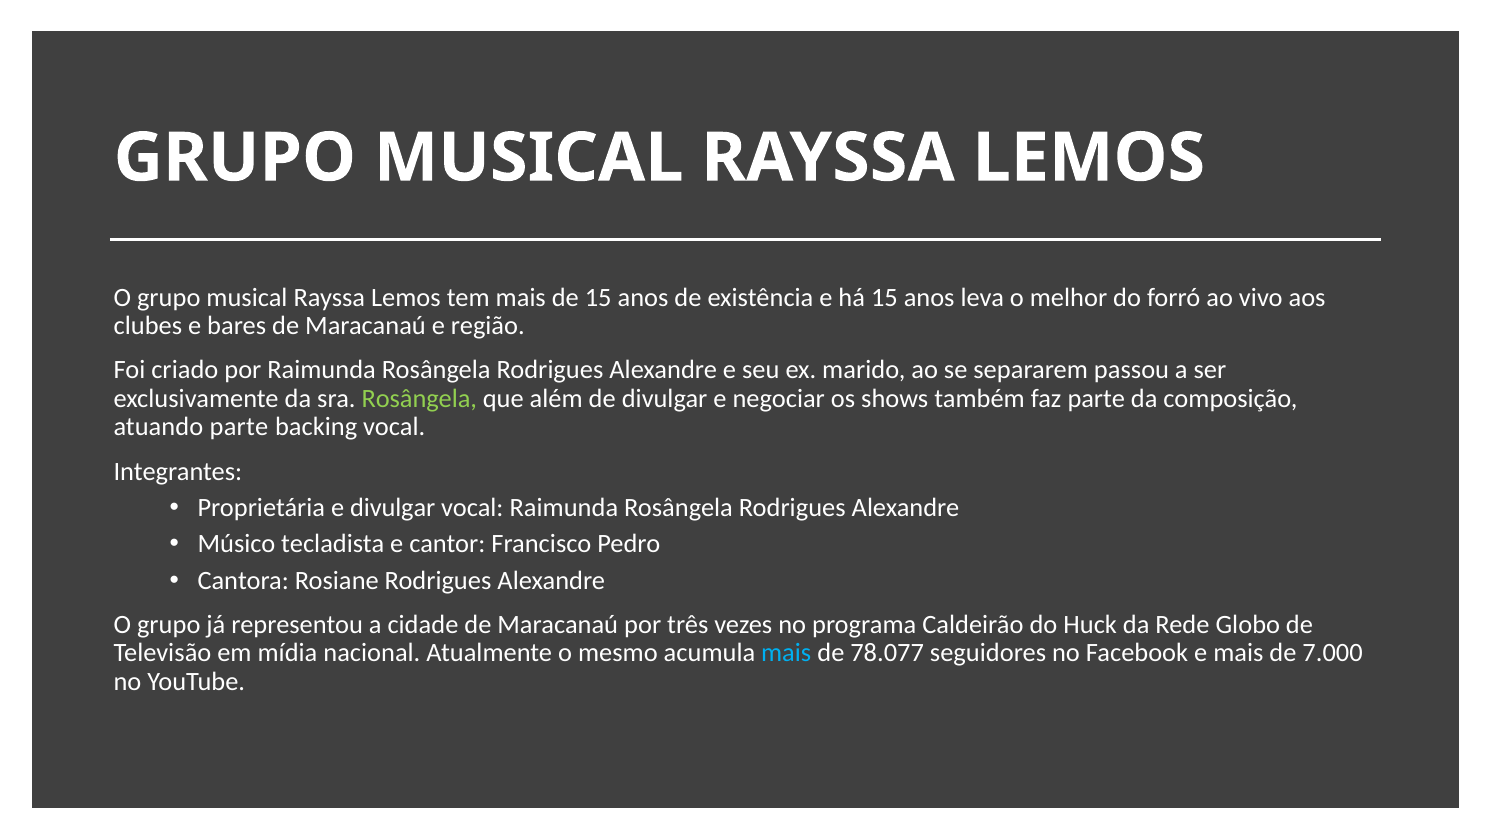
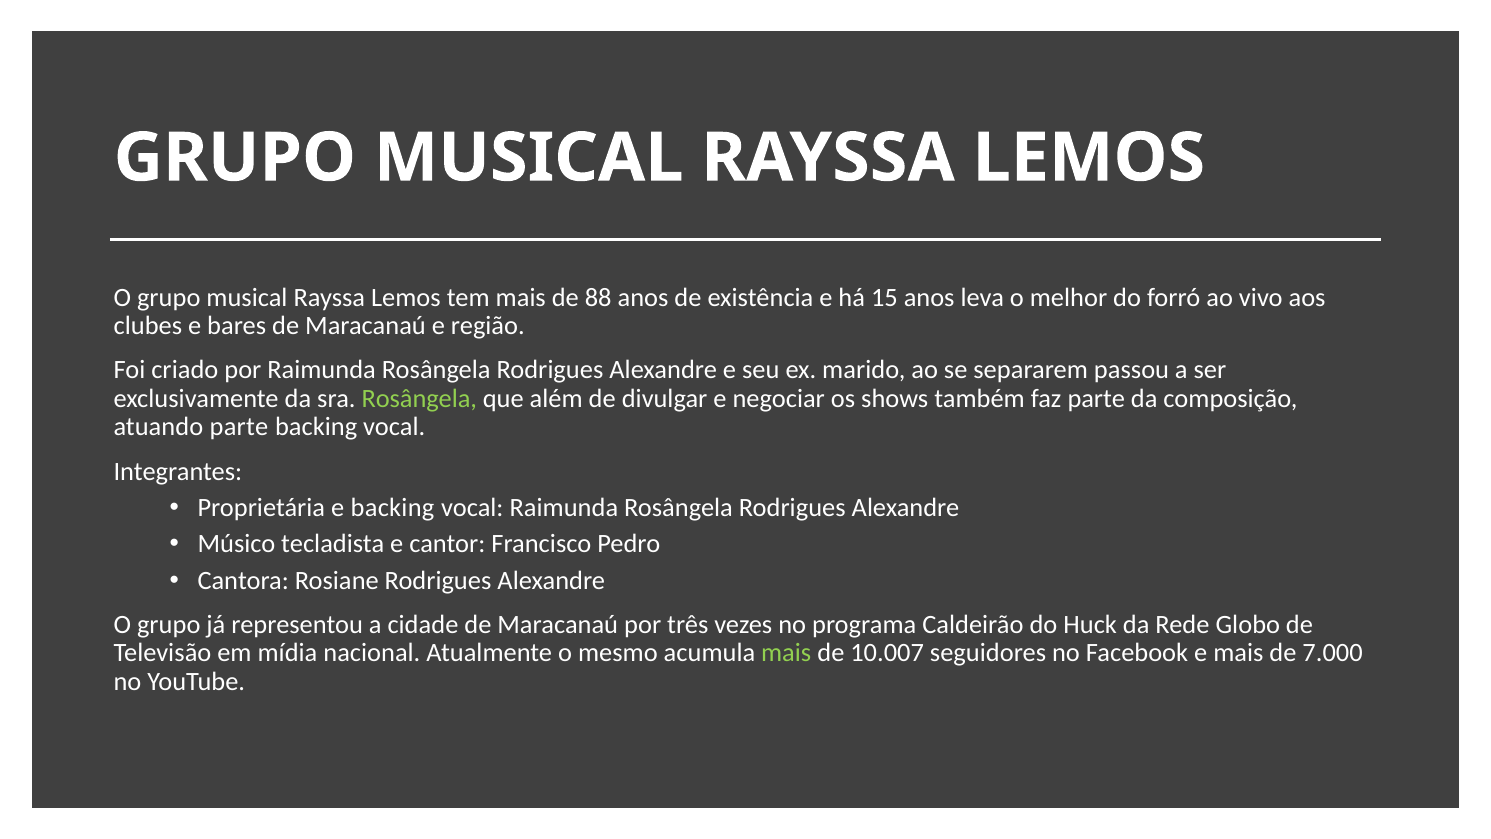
de 15: 15 -> 88 (598, 297)
e divulgar: divulgar -> backing (393, 507)
mais colour: light blue -> light green (786, 653)
78.077: 78.077 -> 10.007 (887, 653)
